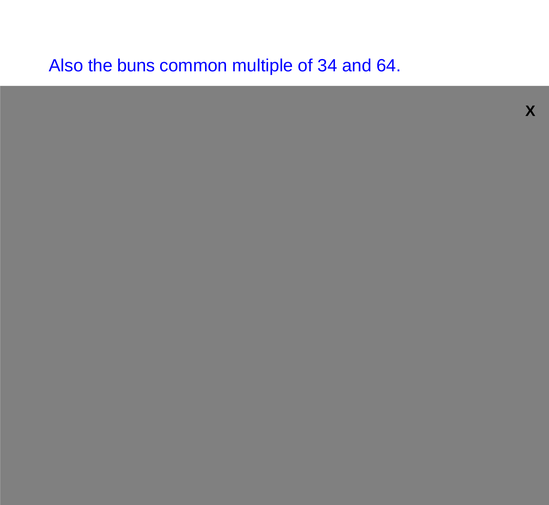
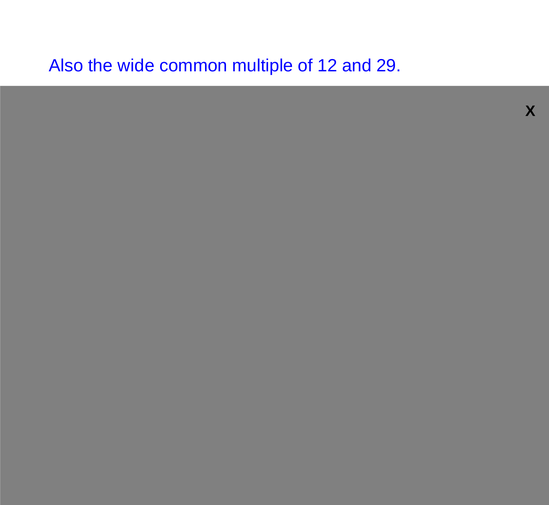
buns: buns -> wide (136, 66)
34: 34 -> 12 (327, 66)
64: 64 -> 29 (389, 66)
